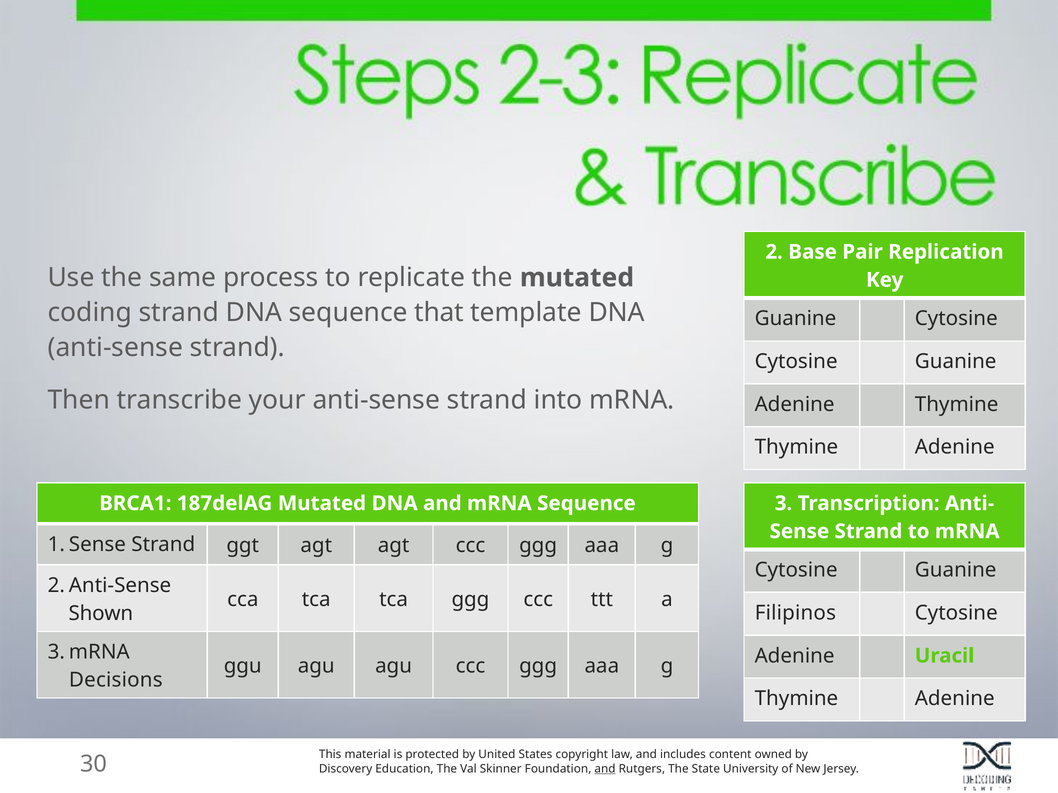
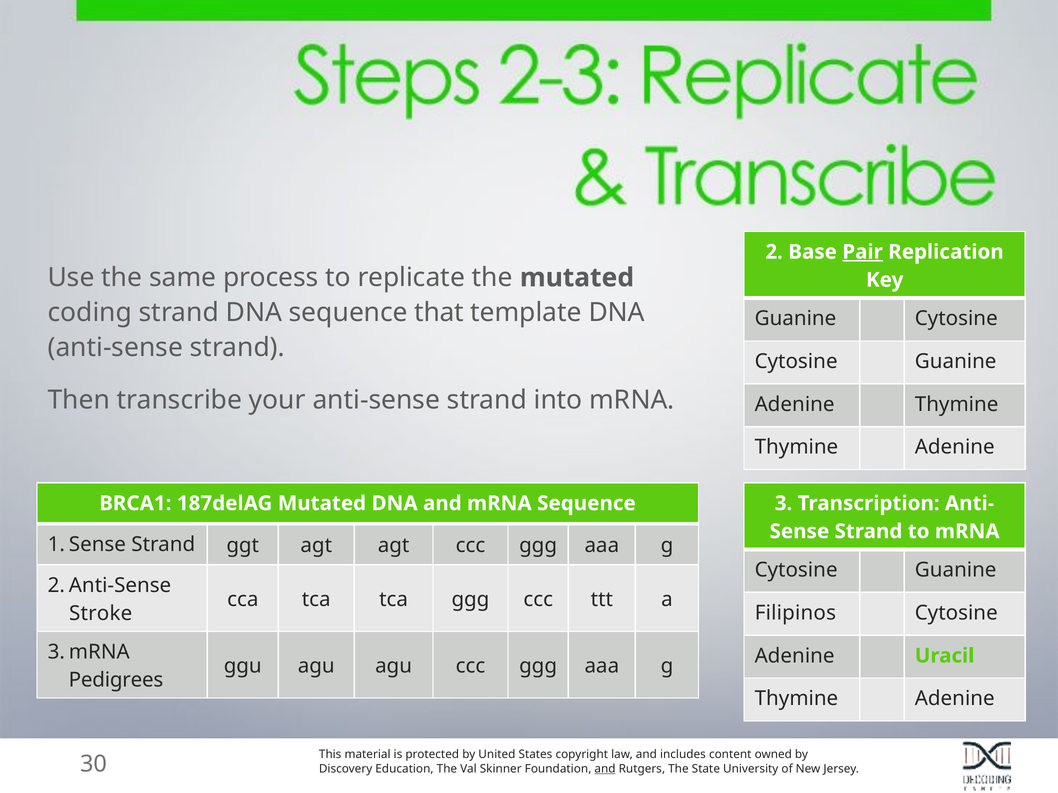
Pair underline: none -> present (863, 252)
Shown: Shown -> Stroke (101, 614)
Decisions: Decisions -> Pedigrees (116, 680)
